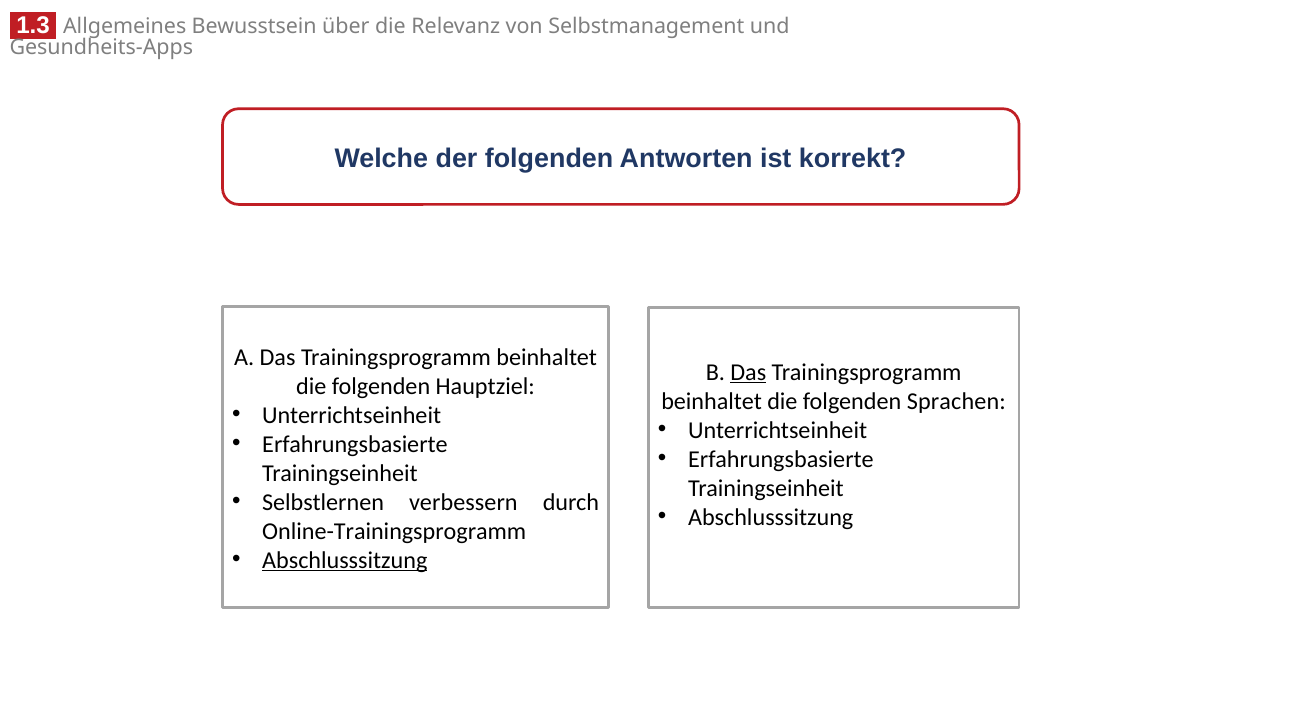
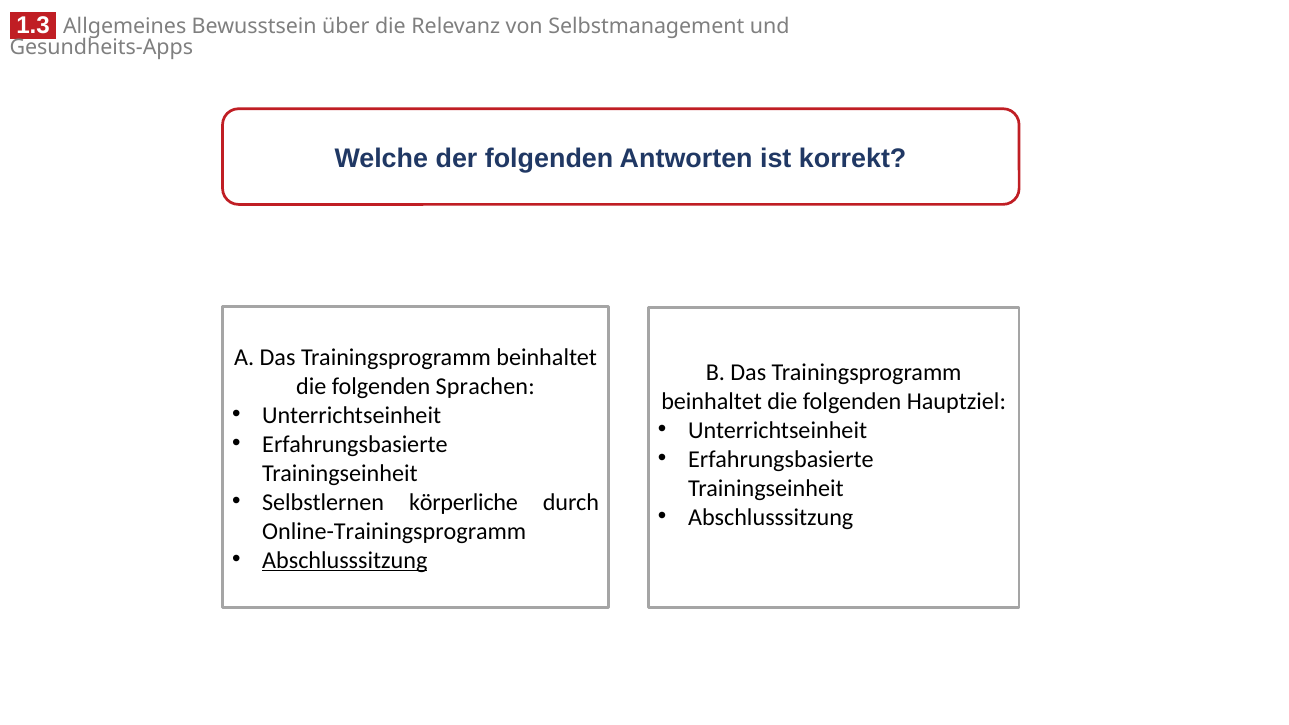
Das underline: present -> none (748, 372)
Hauptziel: Hauptziel -> Sprachen (485, 386)
Sprachen: Sprachen -> Hauptziel (956, 401)
verbessern: verbessern -> körperliche (463, 502)
